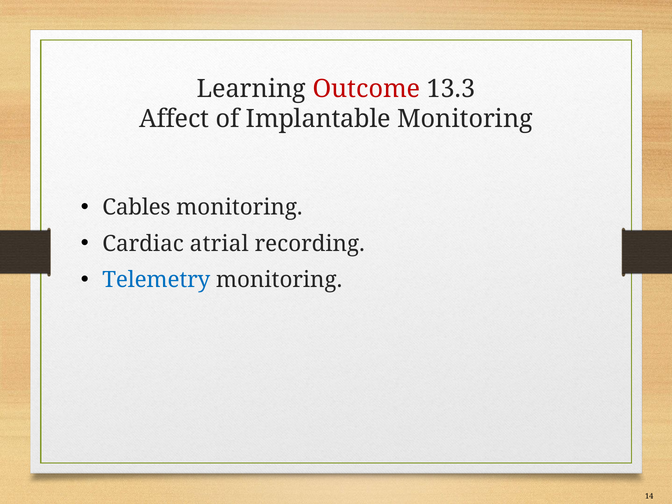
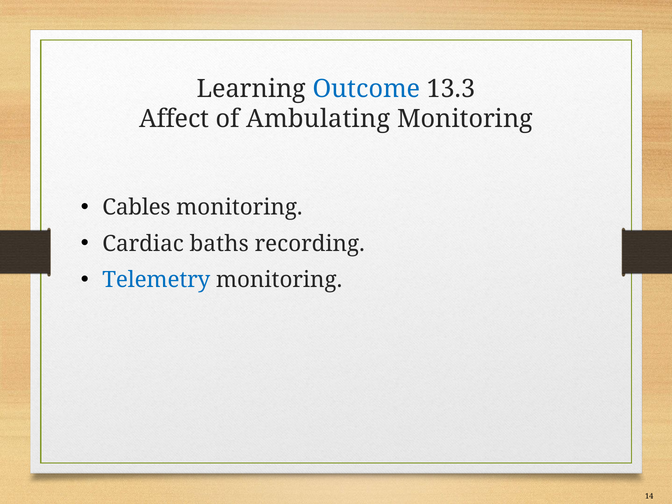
Outcome colour: red -> blue (366, 89)
Implantable: Implantable -> Ambulating (318, 119)
atrial: atrial -> baths (219, 244)
